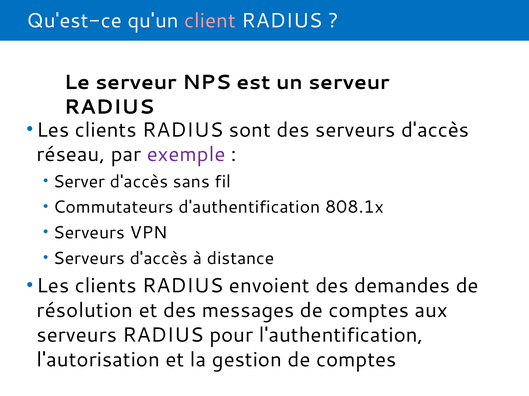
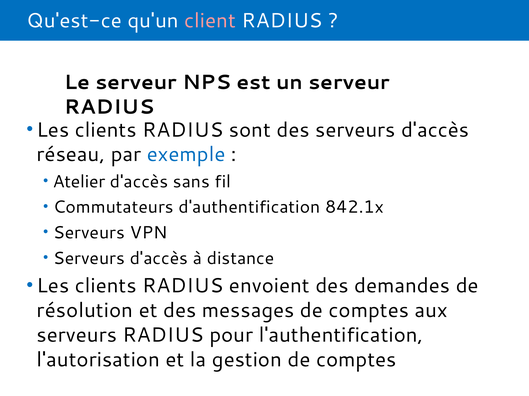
exemple colour: purple -> blue (186, 155)
Server: Server -> Atelier (79, 182)
808.1x: 808.1x -> 842.1x (354, 208)
